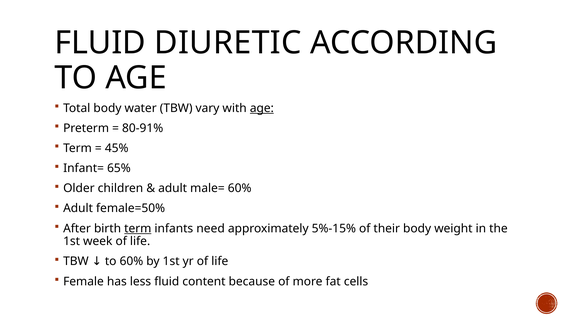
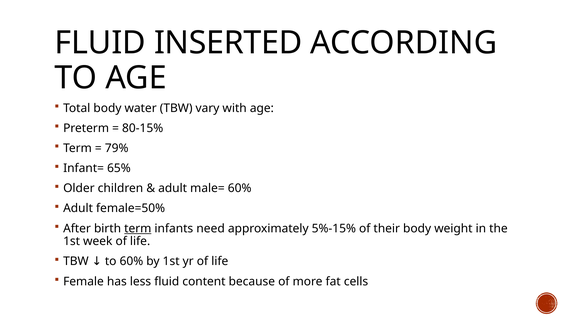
DIURETIC: DIURETIC -> INSERTED (228, 43)
age underline: present -> none (262, 108)
80-91%: 80-91% -> 80-15% (143, 128)
45%: 45% -> 79% (117, 148)
